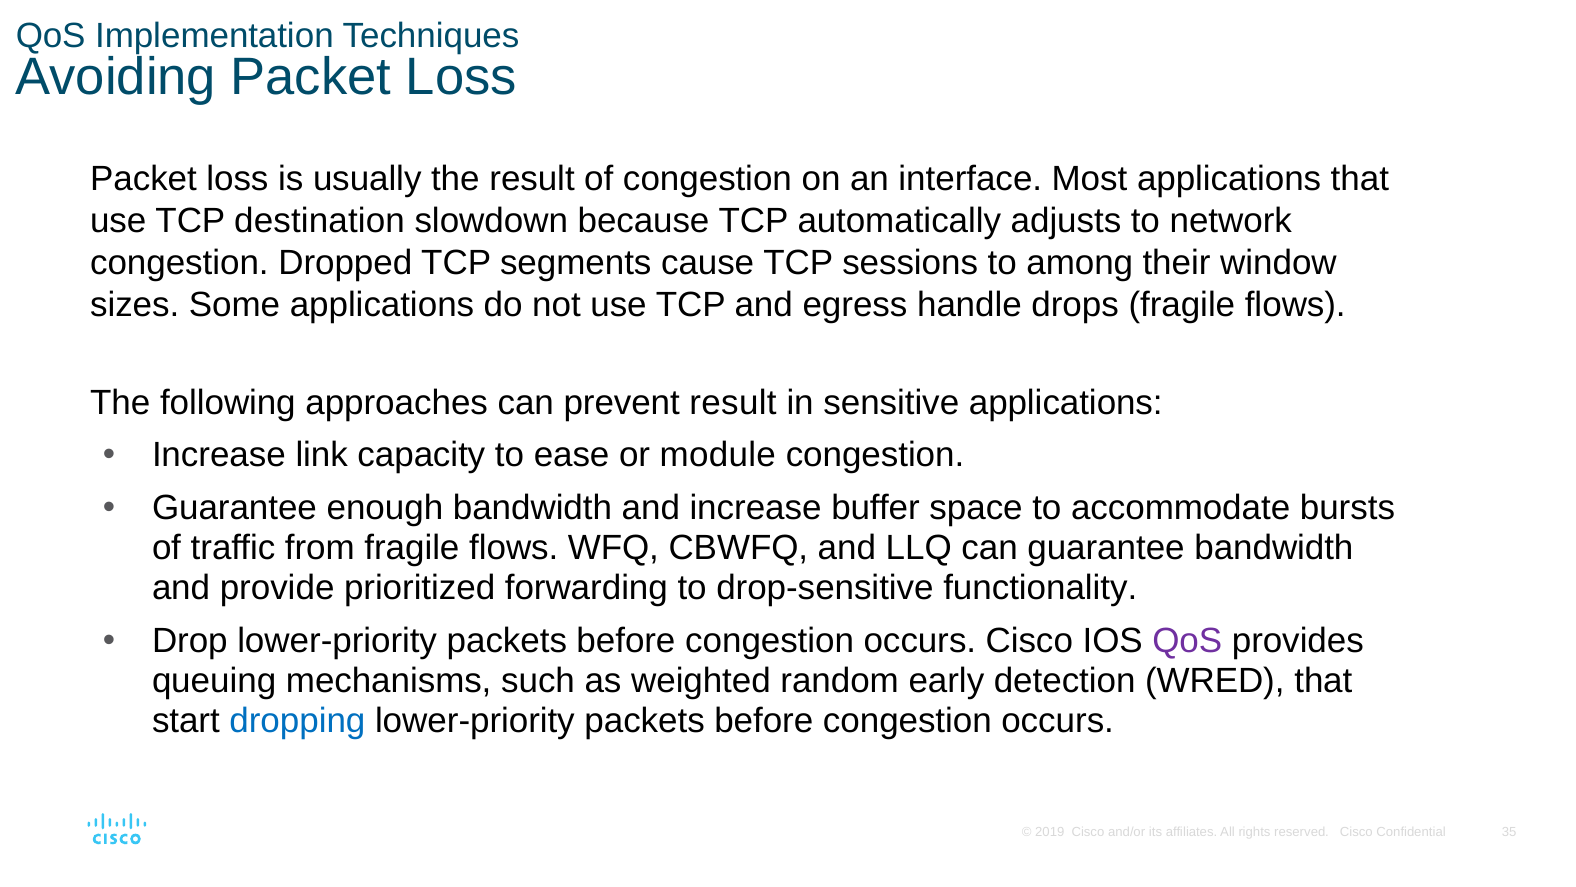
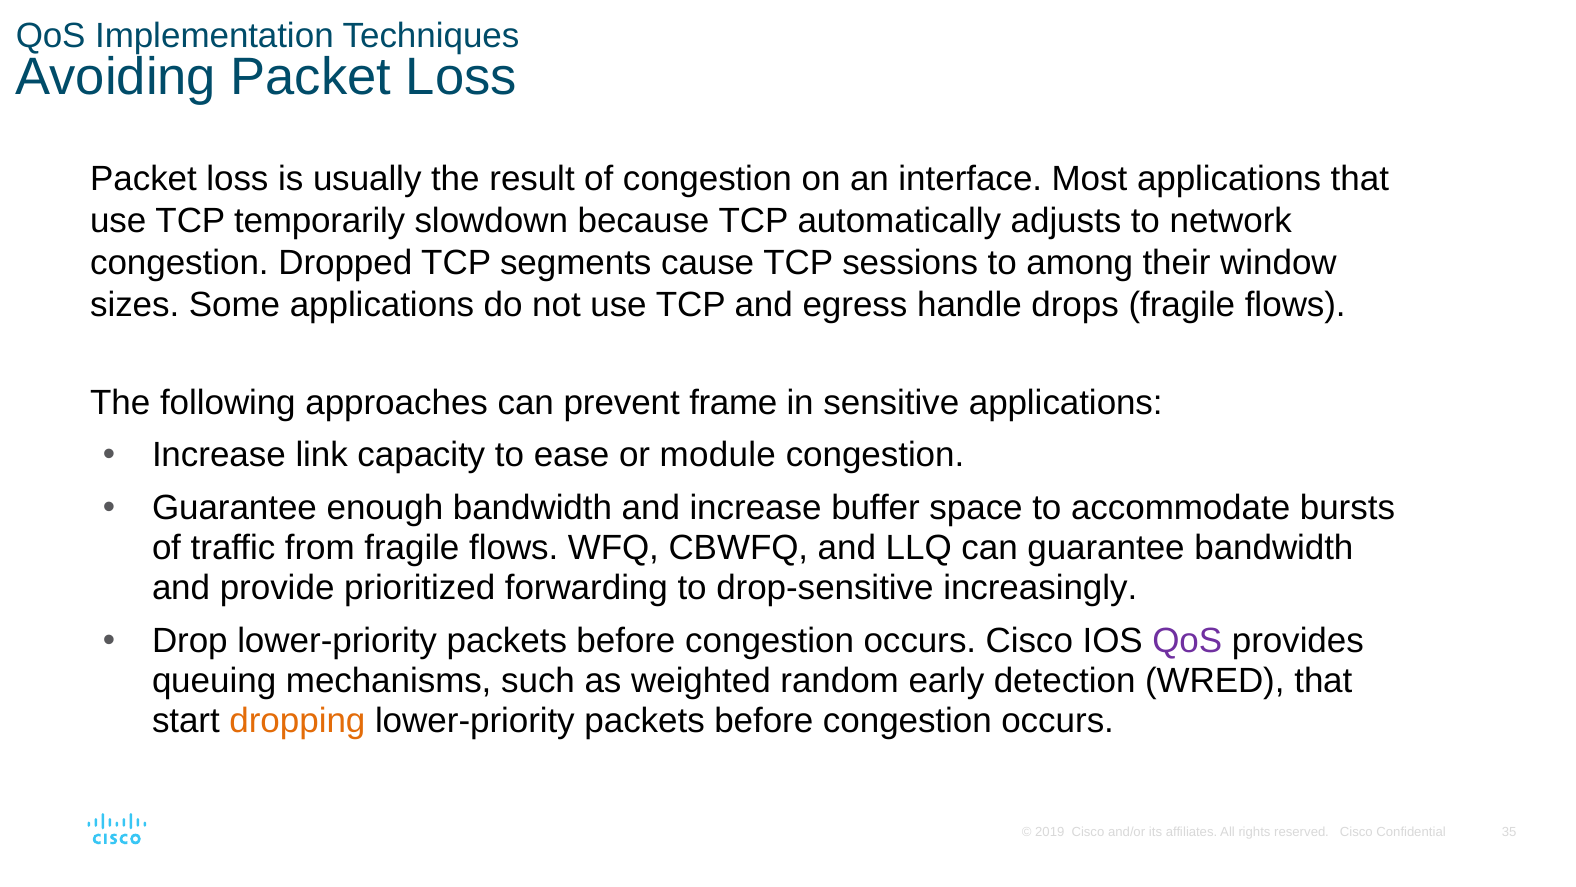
destination: destination -> temporarily (320, 221)
prevent result: result -> frame (733, 403)
functionality: functionality -> increasingly (1040, 588)
dropping colour: blue -> orange (297, 721)
